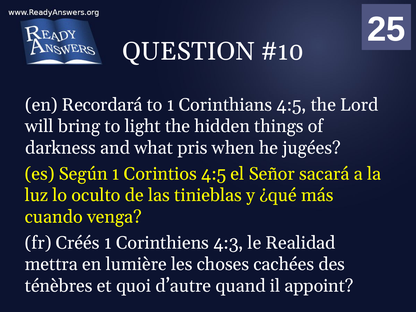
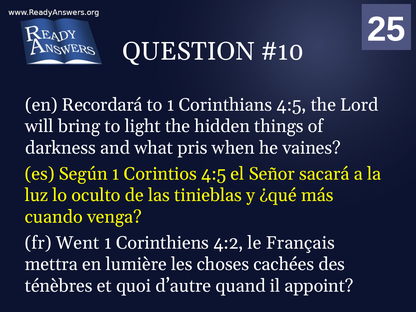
jugées: jugées -> vaines (312, 148)
Créés: Créés -> Went (78, 243)
4:3: 4:3 -> 4:2 (228, 243)
Realidad: Realidad -> Français (300, 243)
